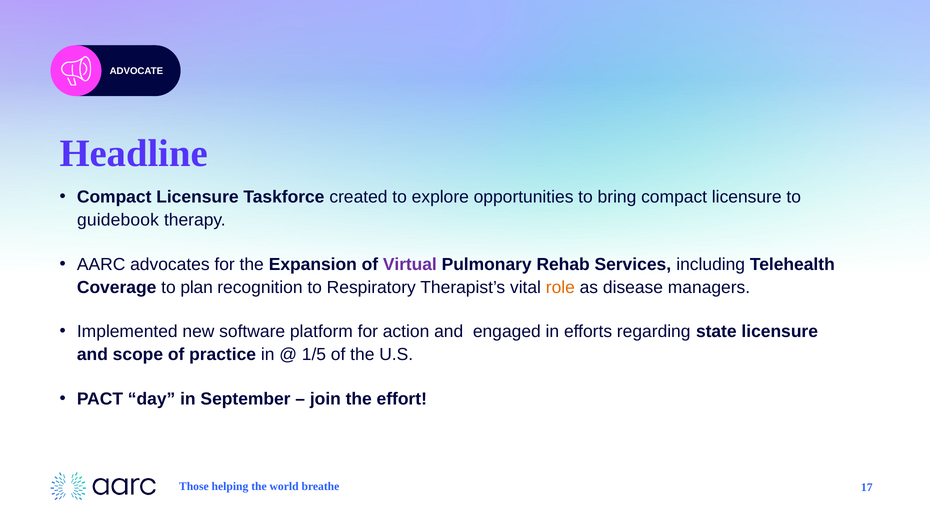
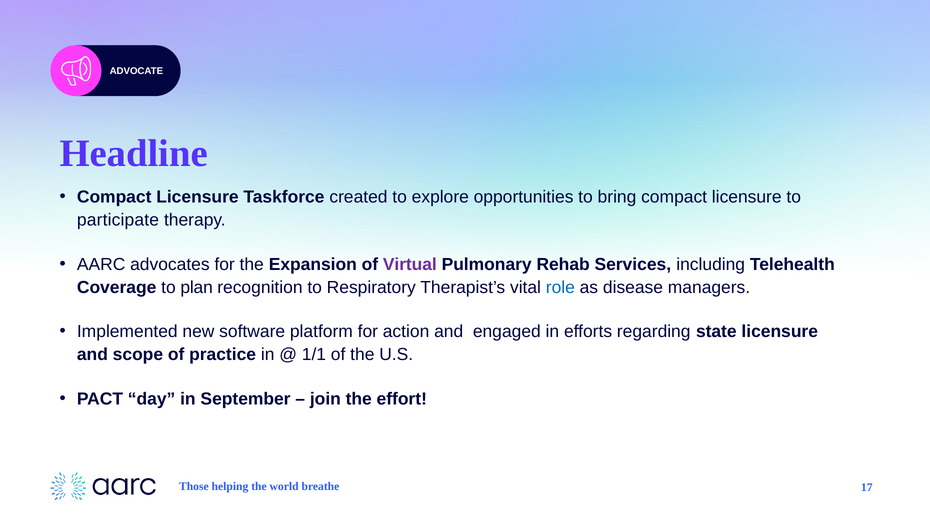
guidebook: guidebook -> participate (118, 220)
role colour: orange -> blue (560, 287)
1/5: 1/5 -> 1/1 (314, 355)
